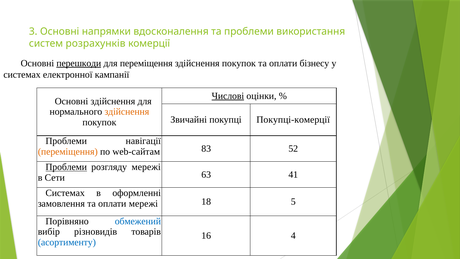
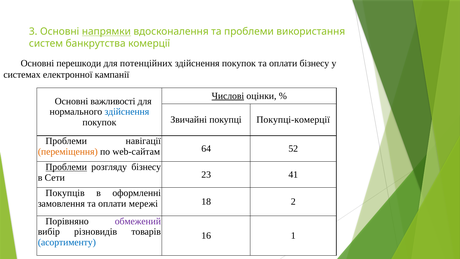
напрямки underline: none -> present (106, 31)
розрахунків: розрахунків -> банкрутства (96, 44)
перешкоди underline: present -> none (79, 63)
для переміщення: переміщення -> потенційних (146, 63)
Основні здійснення: здійснення -> важливості (113, 101)
здійснення colour: orange -> blue (127, 112)
83: 83 -> 64 (206, 149)
розгляду мережі: мережі -> бізнесу (146, 167)
63: 63 -> 23 (206, 174)
Системах: Системах -> Покупців (65, 193)
5: 5 -> 2 (293, 202)
обмежений colour: blue -> purple (138, 221)
4: 4 -> 1 (293, 235)
